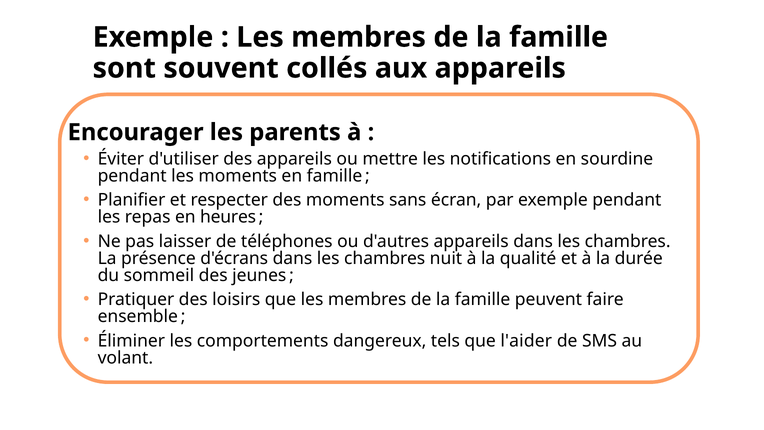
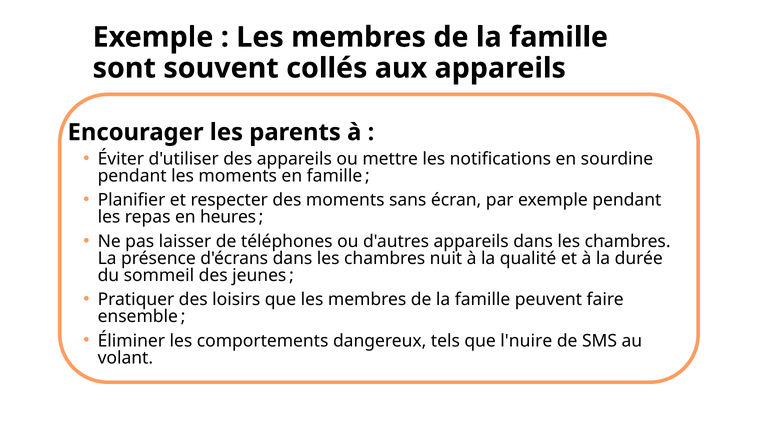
l'aider: l'aider -> l'nuire (526, 341)
